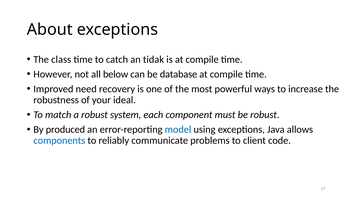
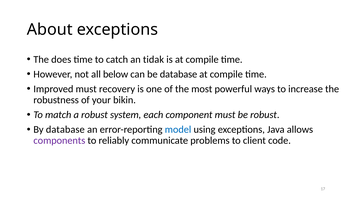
class: class -> does (61, 59)
Improved need: need -> must (86, 89)
ideal: ideal -> bikin (125, 100)
By produced: produced -> database (65, 130)
components colour: blue -> purple (59, 141)
